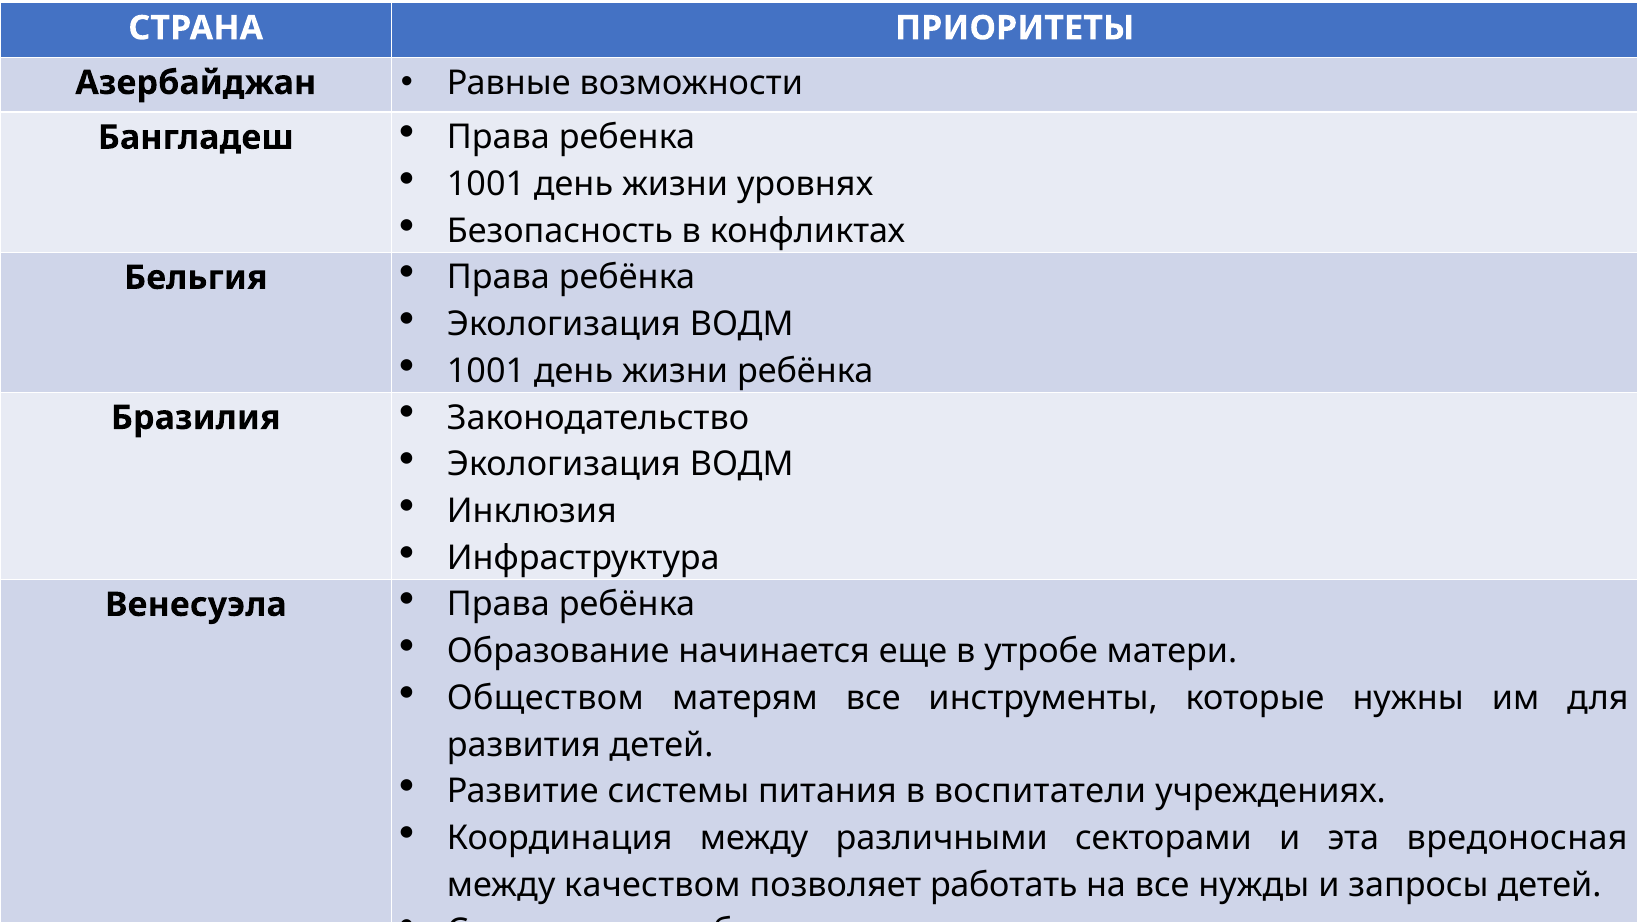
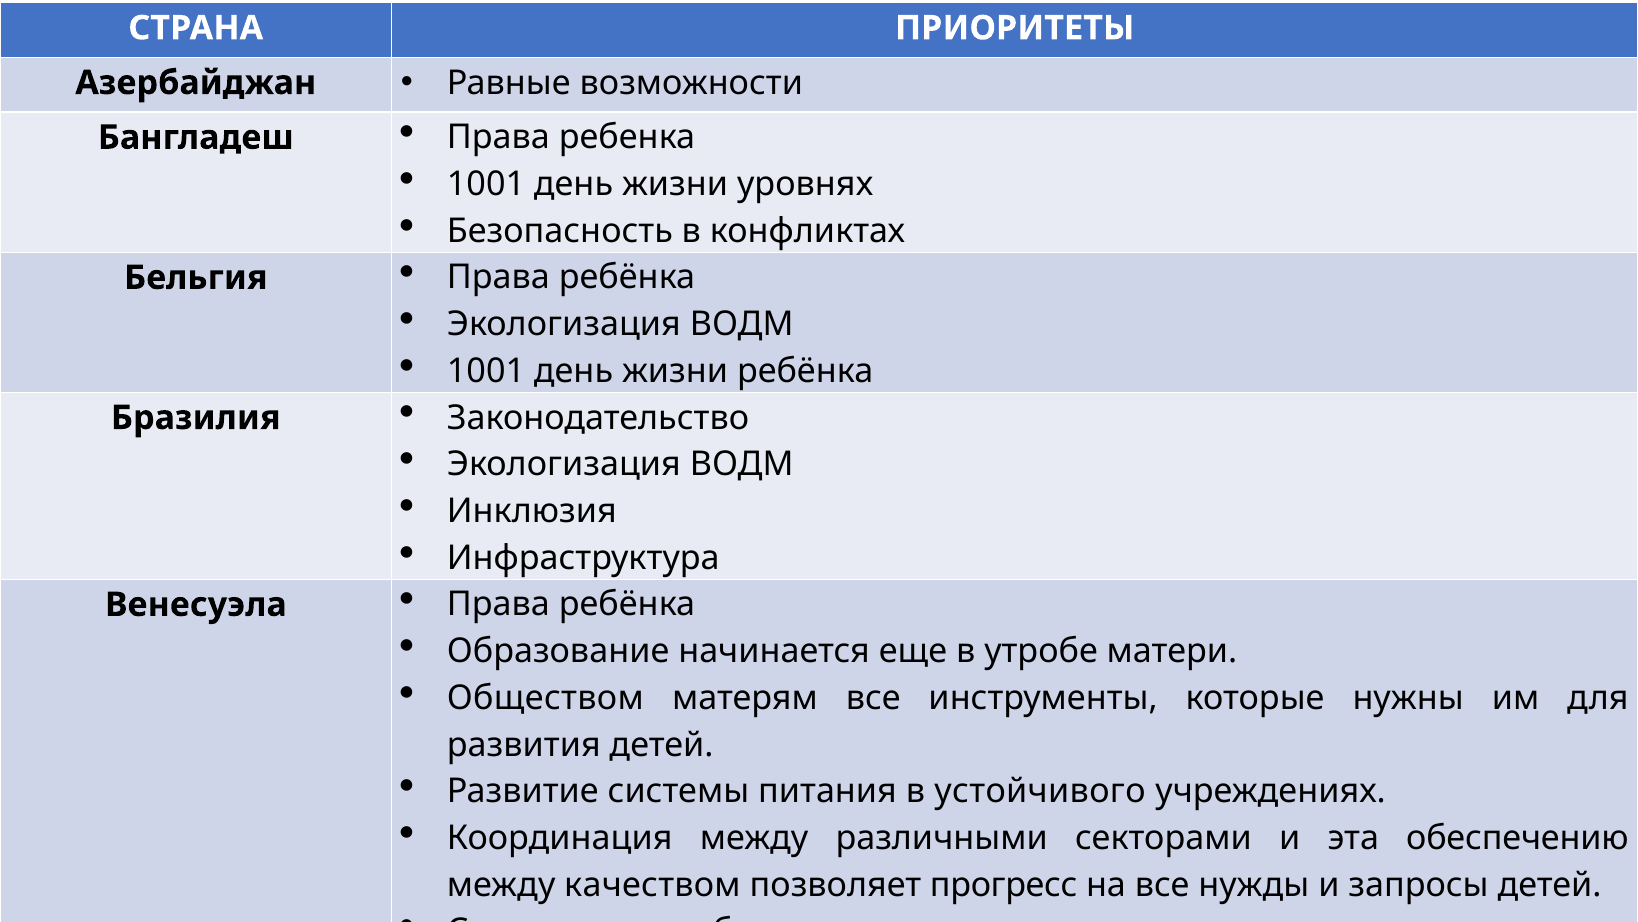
воспитатели: воспитатели -> устойчивого (1040, 791)
вредоносная: вредоносная -> обеспечению (1517, 838)
работать: работать -> прогресс (1004, 884)
